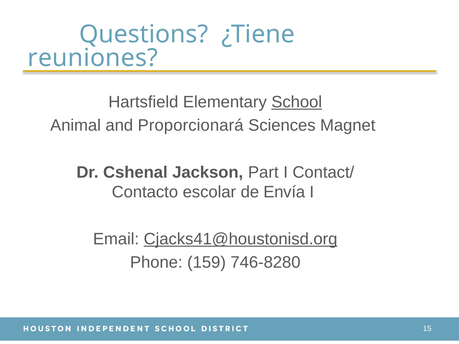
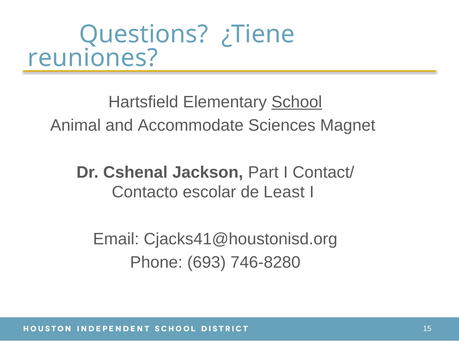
Proporcionará: Proporcionará -> Accommodate (191, 125)
Envía: Envía -> Least (284, 192)
Cjacks41@houstonisd.org underline: present -> none (241, 239)
159: 159 -> 693 (207, 263)
